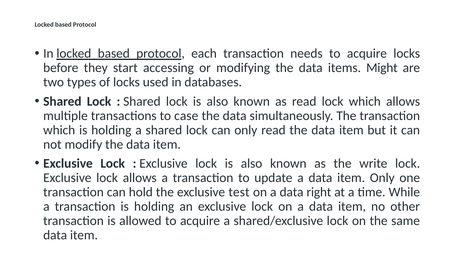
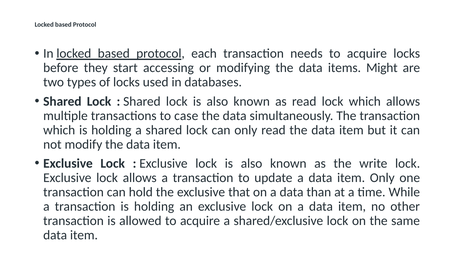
test: test -> that (239, 192)
right: right -> than (319, 192)
